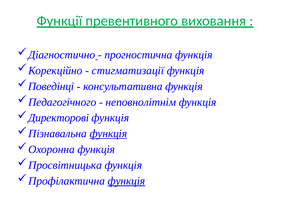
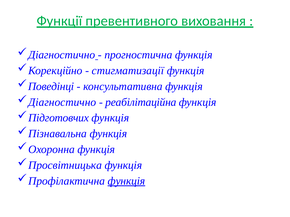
Педагогічного: Педагогічного -> Діагностично (62, 102)
неповнолітнім: неповнолітнім -> реабілітаційна (141, 102)
Директорові: Директорові -> Підготовчих (59, 118)
функція underline: present -> none (108, 134)
